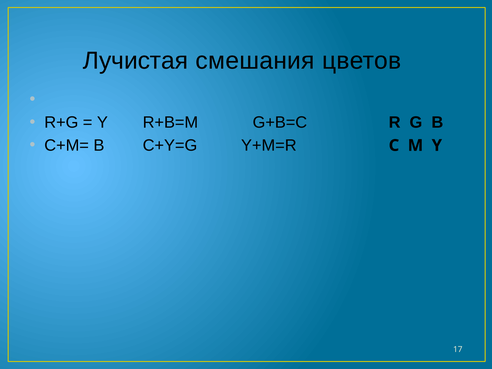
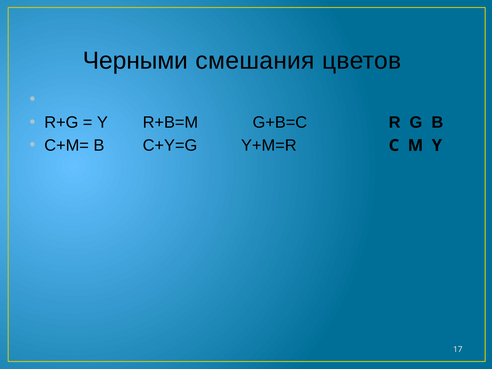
Лучистая: Лучистая -> Черными (136, 61)
